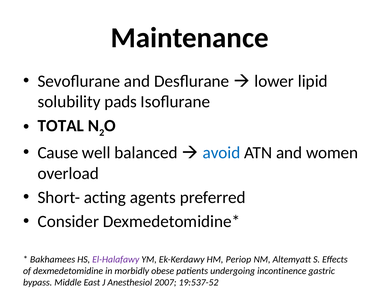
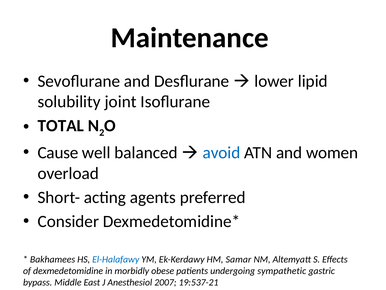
pads: pads -> joint (121, 102)
El-Halafawy colour: purple -> blue (116, 259)
Periop: Periop -> Samar (238, 259)
incontinence: incontinence -> sympathetic (282, 270)
19:537-52: 19:537-52 -> 19:537-21 (199, 282)
